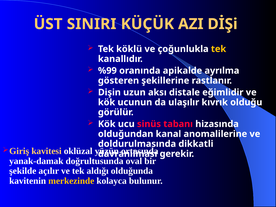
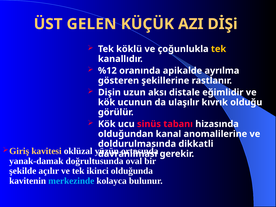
SINIRI: SINIRI -> GELEN (92, 24)
%99: %99 -> %12 (107, 71)
aldığı: aldığı -> ikinci (98, 171)
merkezinde colour: yellow -> light blue (71, 181)
